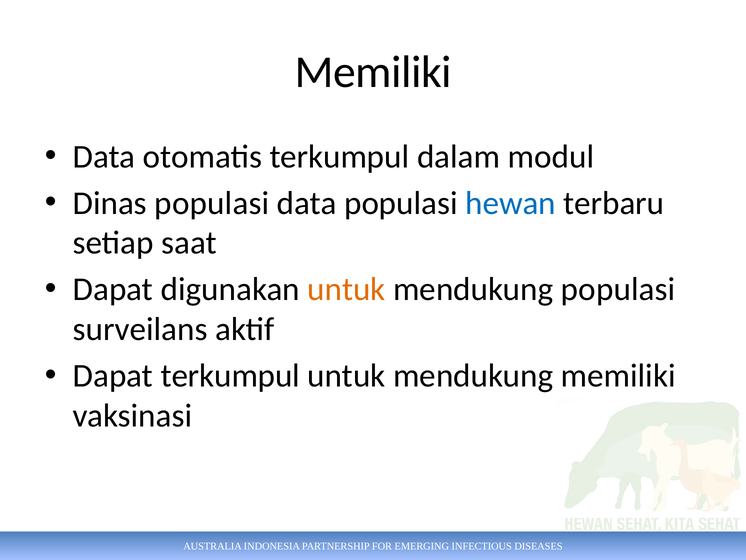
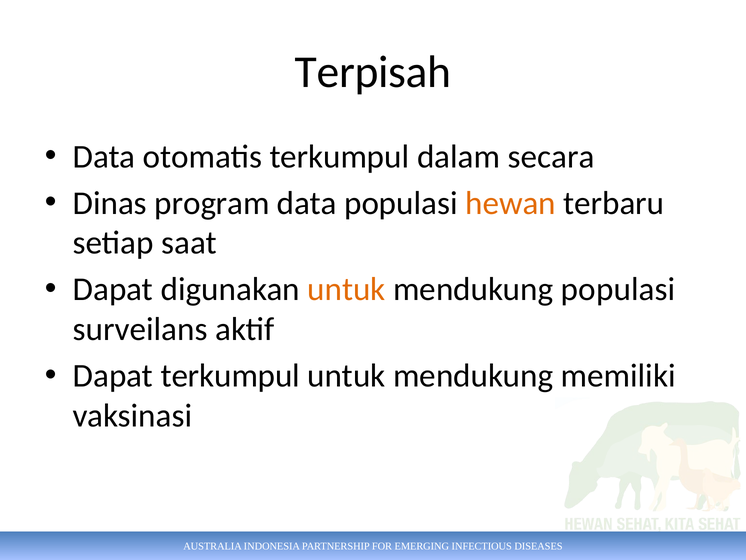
Memiliki: Memiliki -> Terpisah (373, 72)
modul: modul -> secara (551, 157)
Dinas populasi: populasi -> program (212, 203)
hewan colour: blue -> orange (511, 203)
